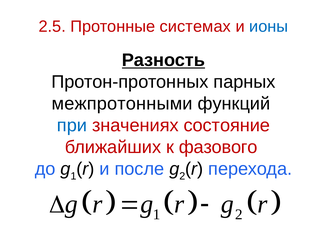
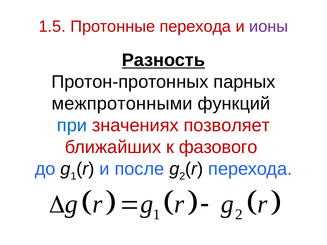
2.5: 2.5 -> 1.5 (52, 27)
Протонные системах: системах -> перехода (195, 27)
ионы colour: blue -> purple (269, 27)
состояние: состояние -> позволяет (227, 126)
